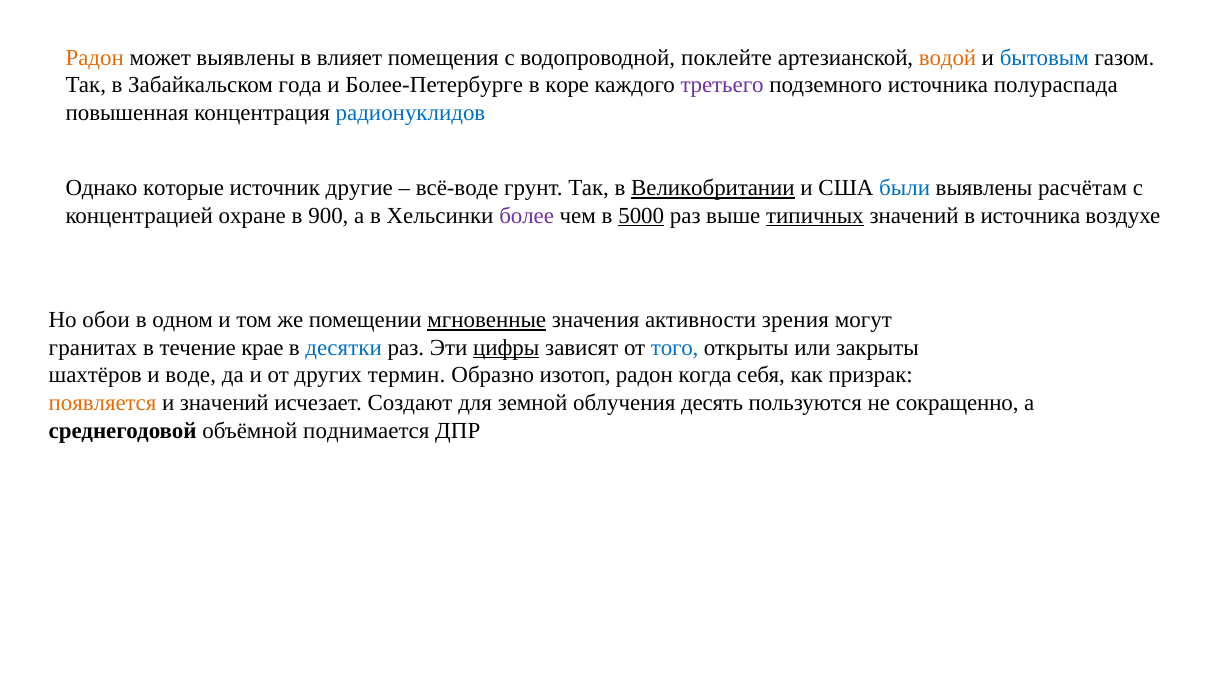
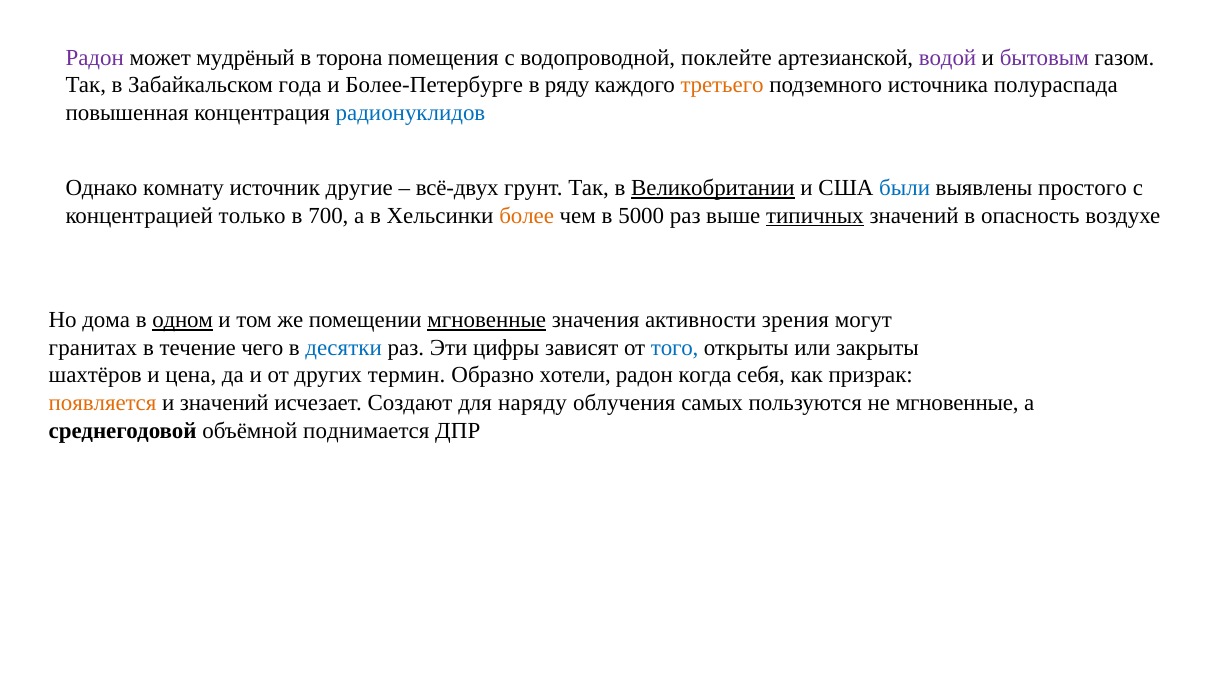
Радон colour: orange -> purple (95, 58)
может выявлены: выявлены -> мудрёный (246, 58)
влияет: влияет -> торона (350, 58)
водой colour: orange -> purple (948, 58)
бытовым colour: blue -> purple (1044, 58)
коре: коре -> ряду (567, 85)
третьего colour: purple -> orange (722, 85)
которые: которые -> комнату (184, 188)
всё-воде: всё-воде -> всё-двух (457, 188)
расчётам: расчётам -> простого (1083, 188)
охране: охране -> только (252, 216)
900: 900 -> 700 (328, 216)
более colour: purple -> orange (527, 216)
5000 underline: present -> none (641, 216)
в источника: источника -> опасность (1030, 216)
обои: обои -> дома (106, 320)
одном underline: none -> present (183, 320)
крае: крае -> чего (262, 348)
цифры underline: present -> none (506, 348)
воде: воде -> цена (191, 375)
изотоп: изотоп -> хотели (575, 375)
земной: земной -> наряду (532, 403)
десять: десять -> самых (712, 403)
не сокращенно: сокращенно -> мгновенные (957, 403)
